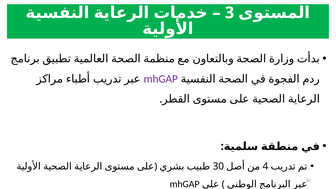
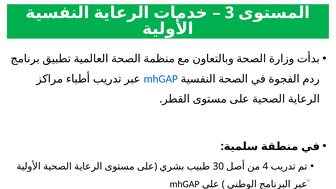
mhGAP colour: purple -> blue (161, 79)
